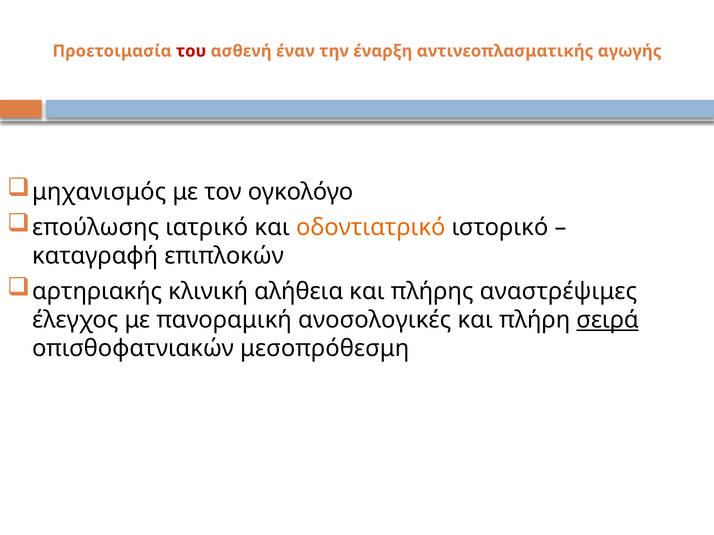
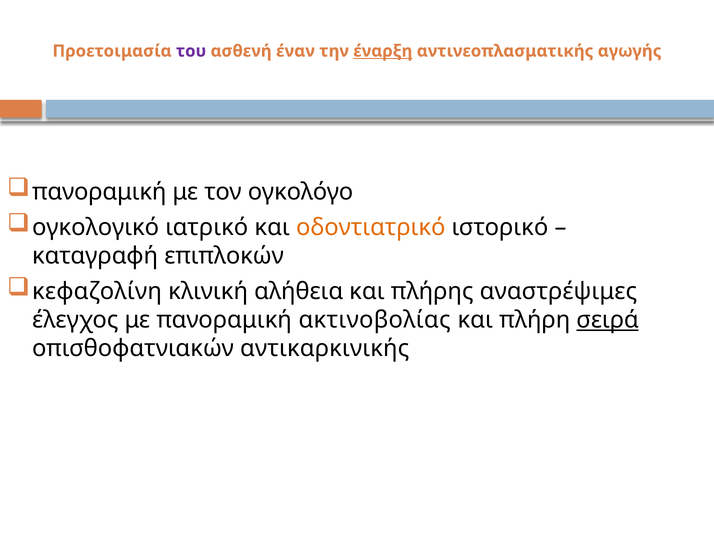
του colour: red -> purple (191, 51)
έναρξη underline: none -> present (383, 51)
μηχανισμός: μηχανισμός -> πανοραμική (99, 192)
επούλωσης: επούλωσης -> ογκολογικό (96, 228)
αρτηριακής: αρτηριακής -> κεφαζολίνη (97, 292)
ανοσολογικές: ανοσολογικές -> ακτινοβολίας (375, 320)
μεσοπρόθεσμη: μεσοπρόθεσμη -> αντικαρκινικής (325, 349)
